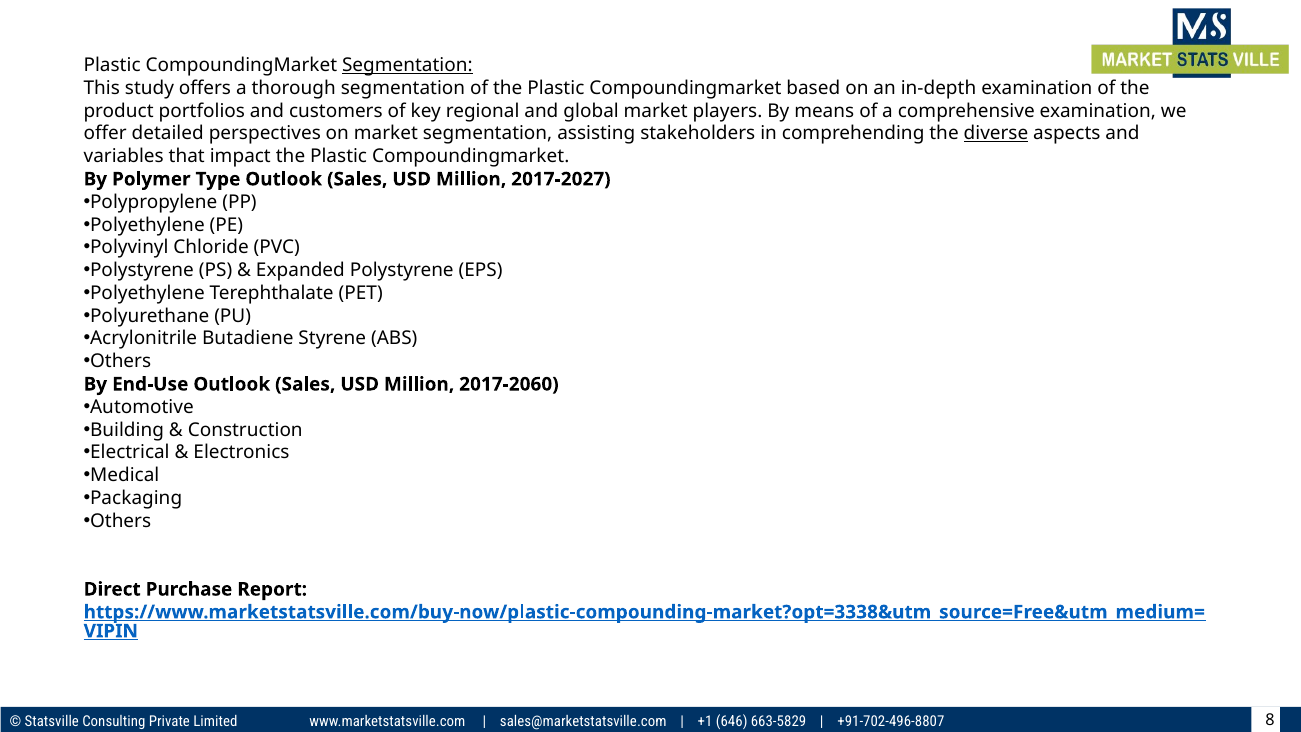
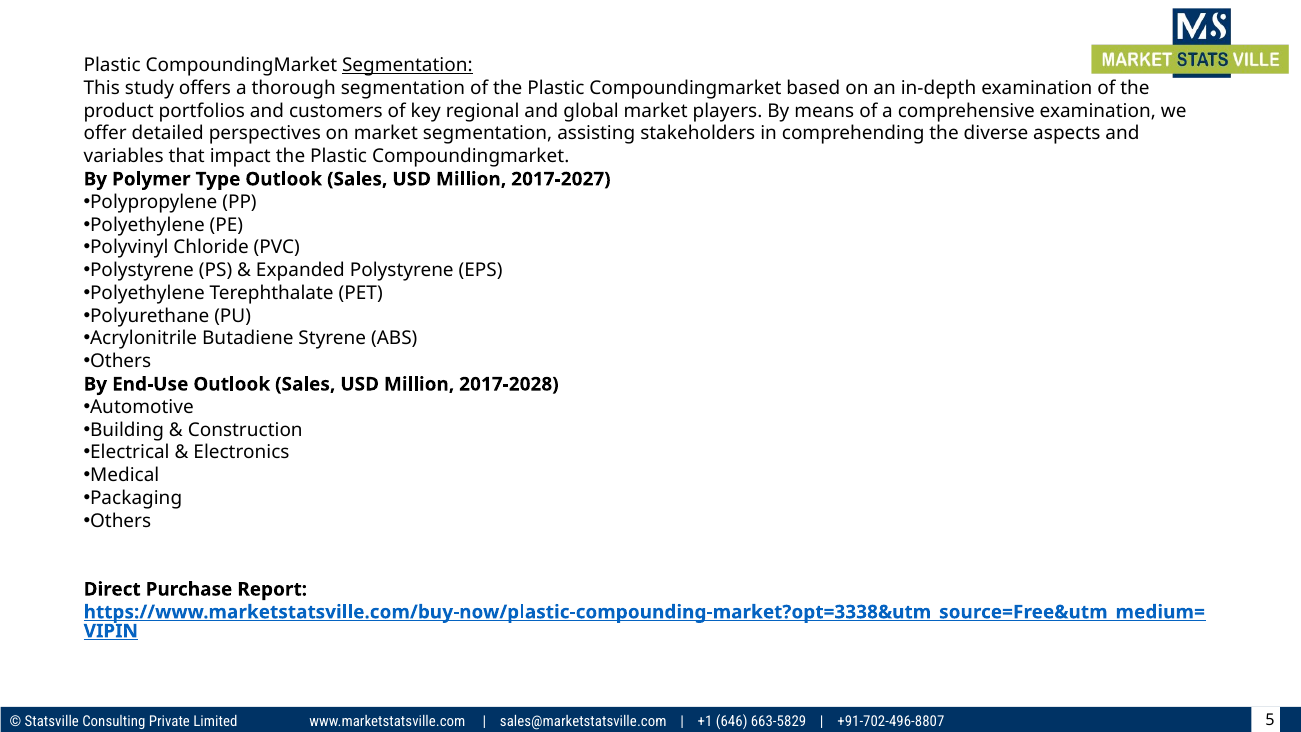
diverse underline: present -> none (996, 134)
2017-2060: 2017-2060 -> 2017-2028 (509, 384)
8: 8 -> 5 (1270, 720)
